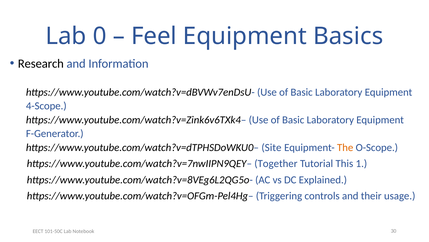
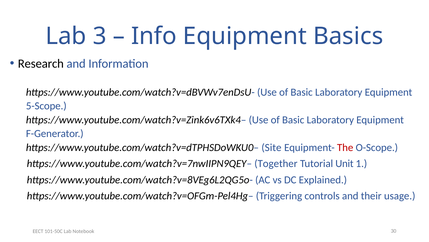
0: 0 -> 3 (100, 36)
Feel: Feel -> Info (154, 36)
4-Scope: 4-Scope -> 5-Scope (46, 106)
The colour: orange -> red (345, 147)
This: This -> Unit (344, 163)
